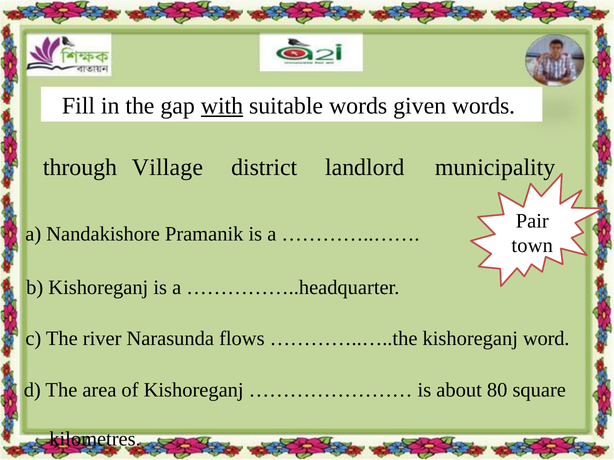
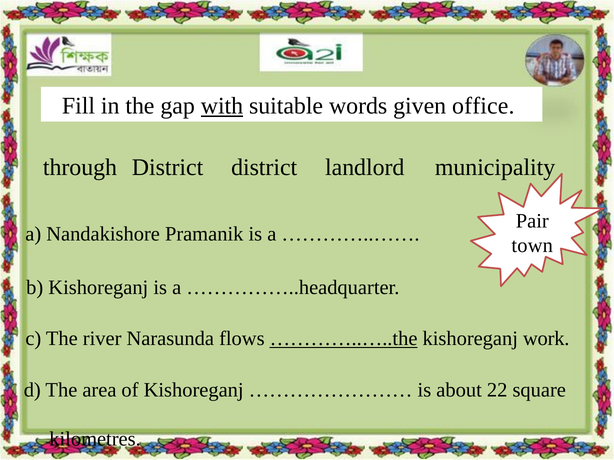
given words: words -> office (483, 106)
Village: Village -> District (168, 167)
…………..…..the underline: none -> present (344, 339)
word: word -> work (546, 339)
80: 80 -> 22 (497, 390)
